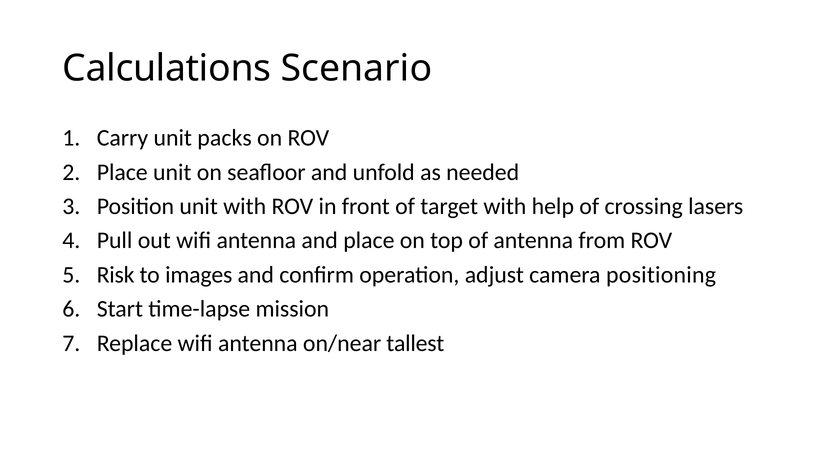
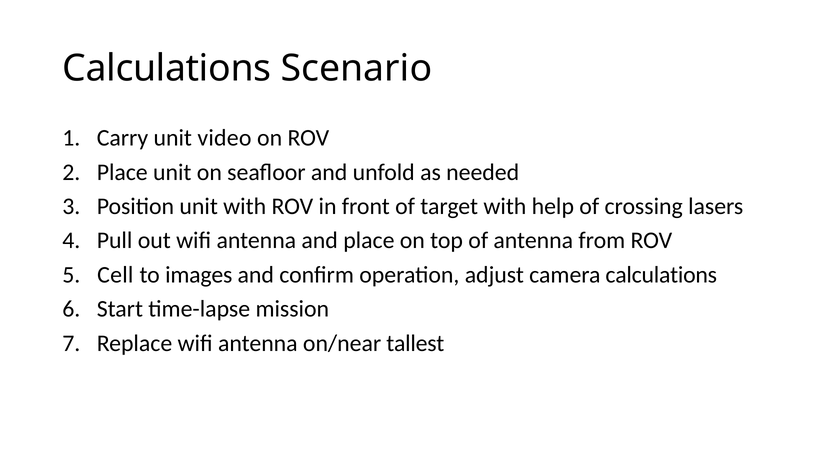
packs: packs -> video (224, 138)
Risk: Risk -> Cell (115, 275)
camera positioning: positioning -> calculations (661, 275)
